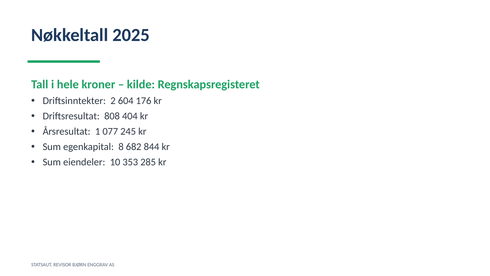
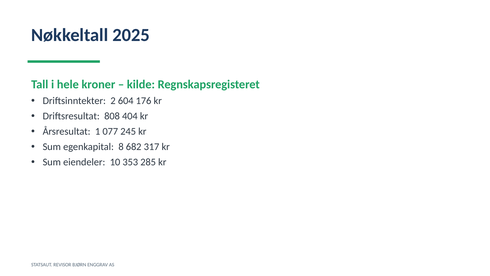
844: 844 -> 317 (152, 147)
